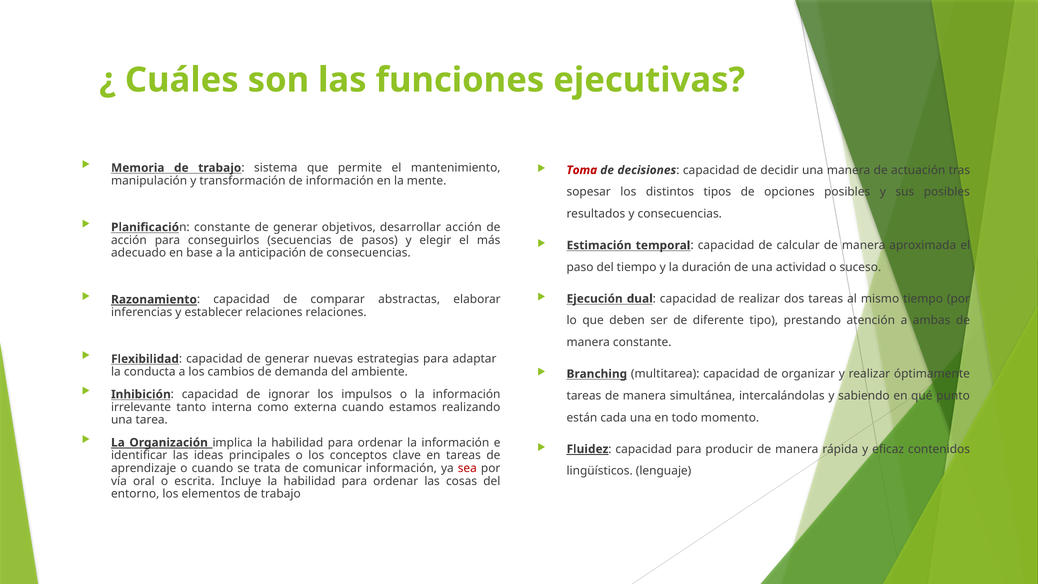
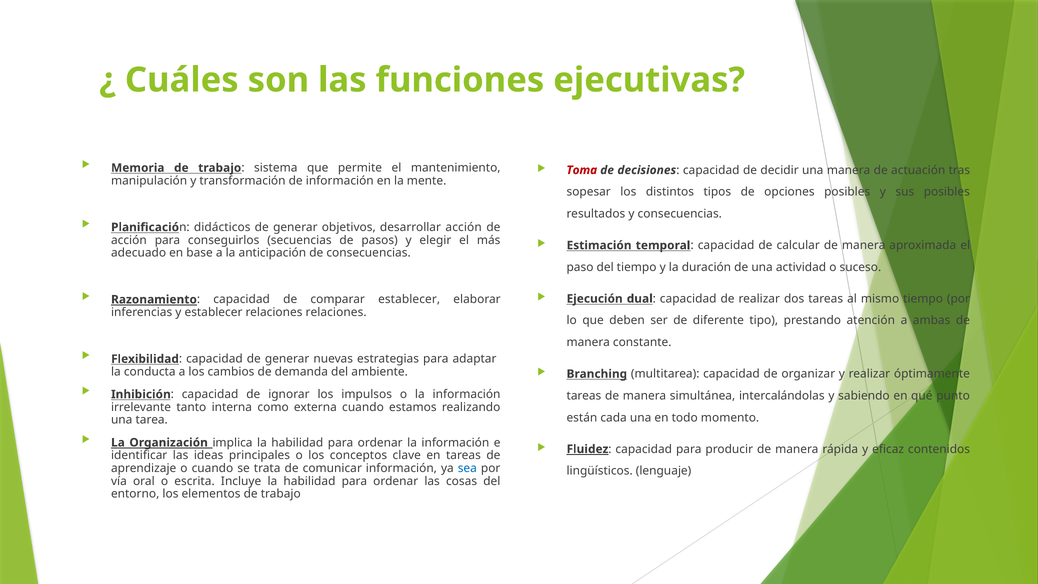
Planificación constante: constante -> didácticos (222, 227)
comparar abstractas: abstractas -> establecer (409, 299)
sea colour: red -> blue (467, 468)
